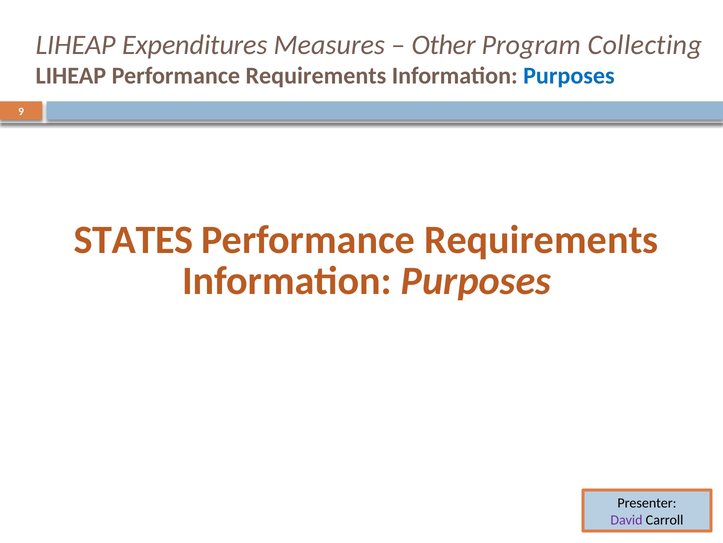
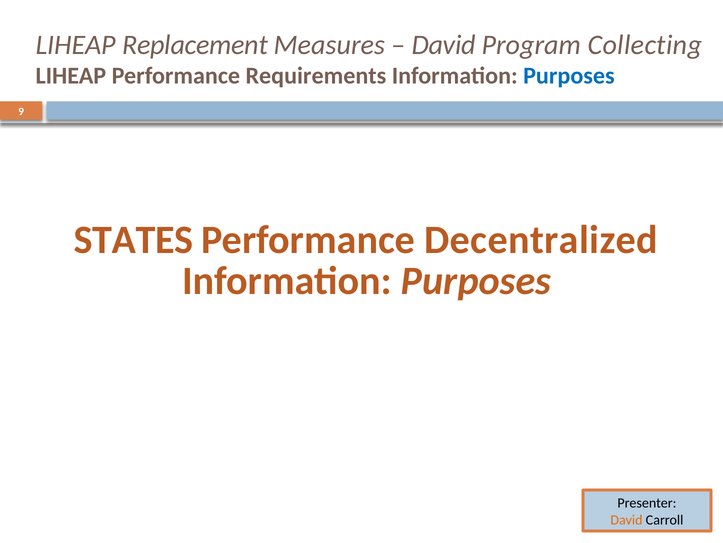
Expenditures: Expenditures -> Replacement (195, 45)
Other: Other -> David (444, 45)
Requirements: Requirements -> Decentralized (541, 240)
David colour: purple -> orange (626, 519)
